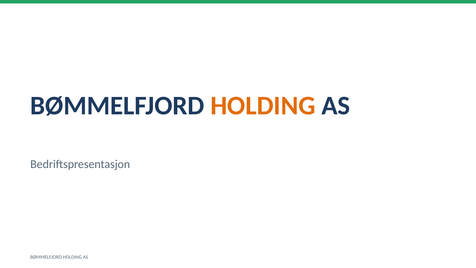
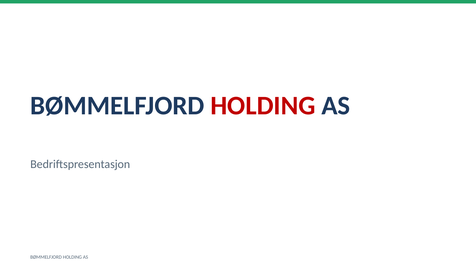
HOLDING colour: orange -> red (263, 106)
